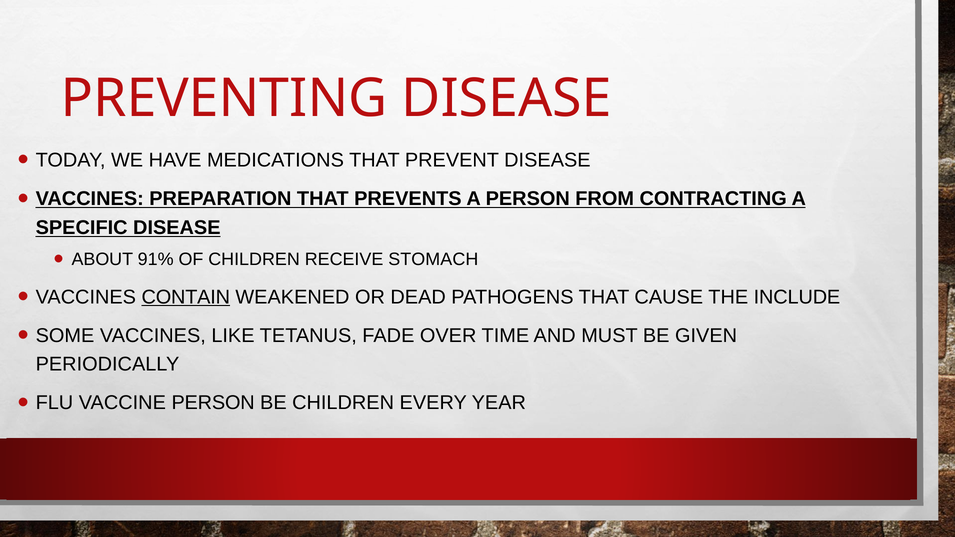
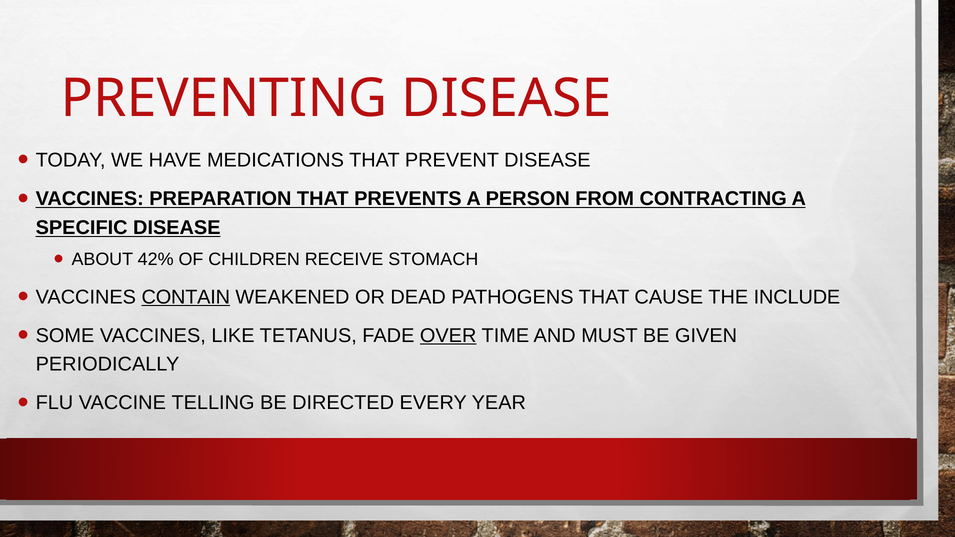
91%: 91% -> 42% (156, 259)
OVER underline: none -> present (448, 336)
VACCINE PERSON: PERSON -> TELLING (213, 403)
BE CHILDREN: CHILDREN -> DIRECTED (343, 403)
